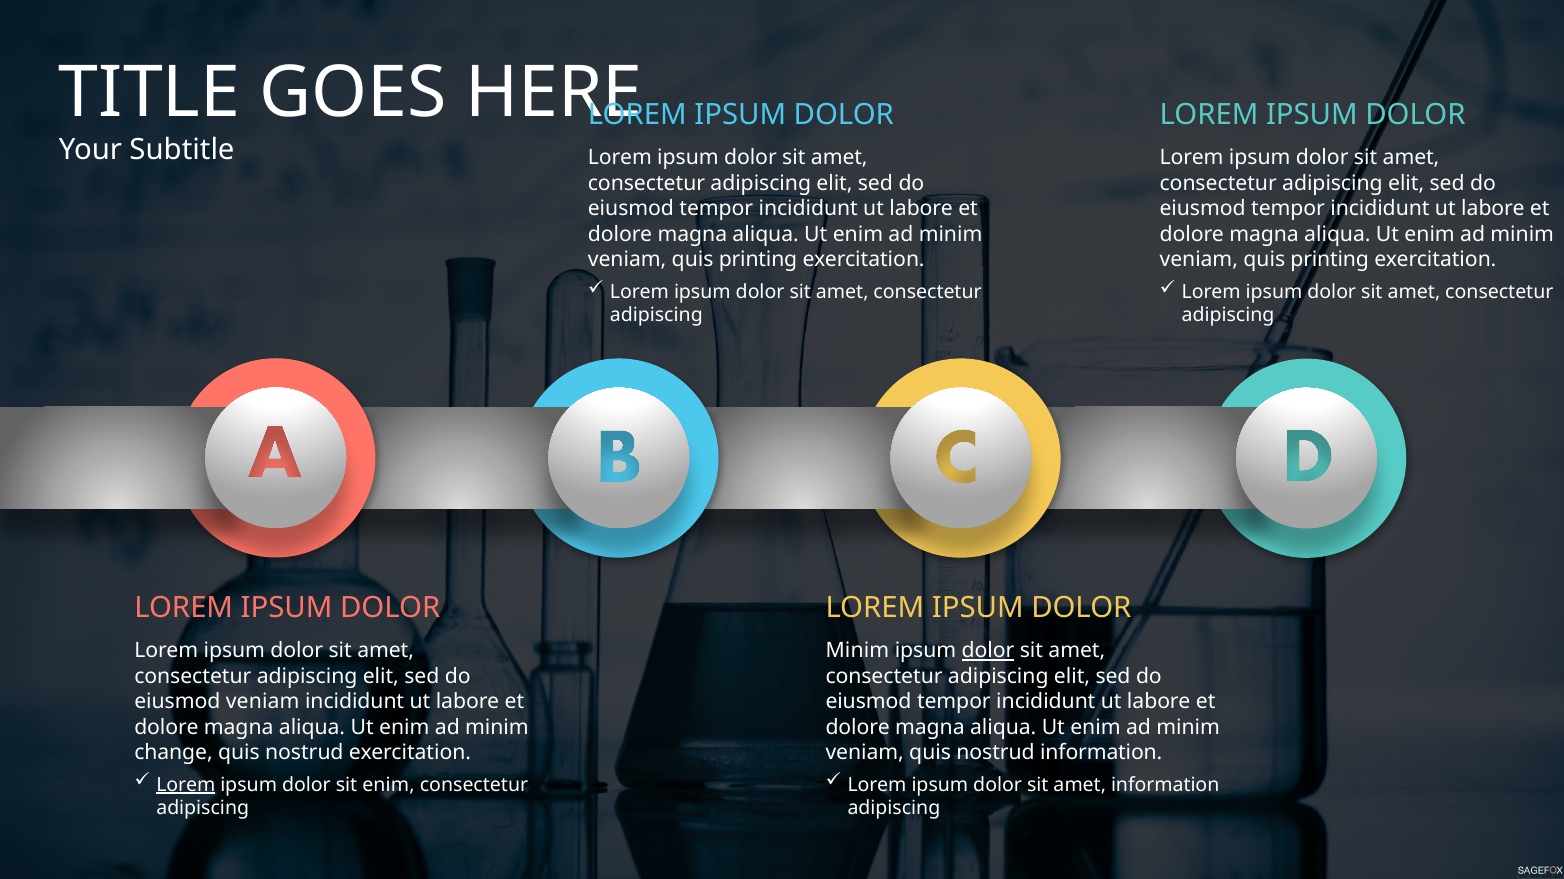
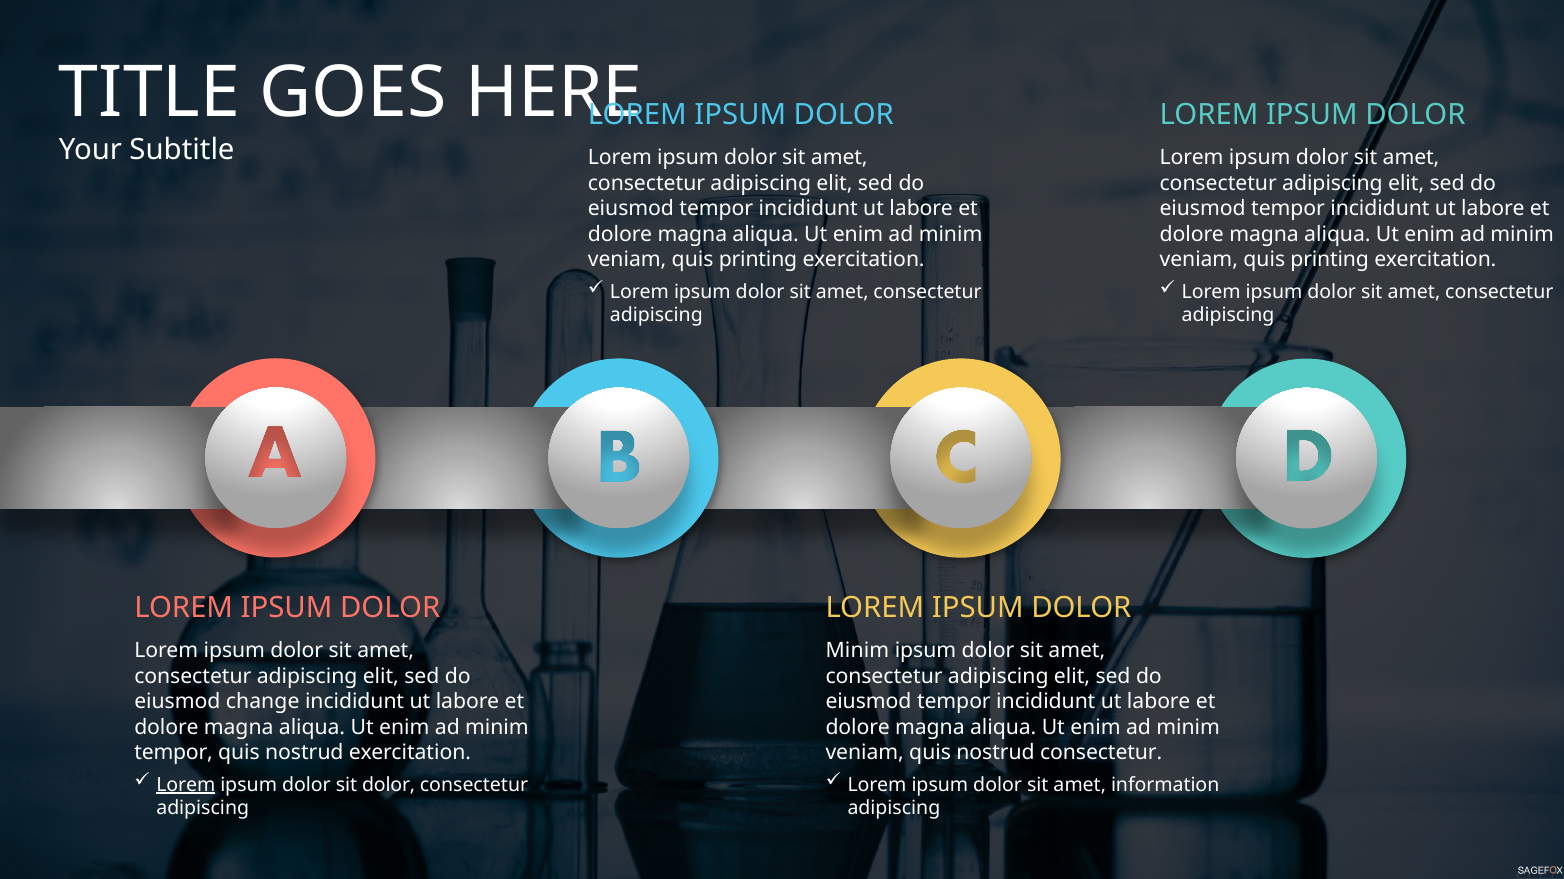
dolor underline: present -> none (988, 651)
eiusmod veniam: veniam -> change (263, 702)
change: change -> tempor (174, 753)
nostrud information: information -> consectetur (1101, 753)
sit enim: enim -> dolor (389, 785)
